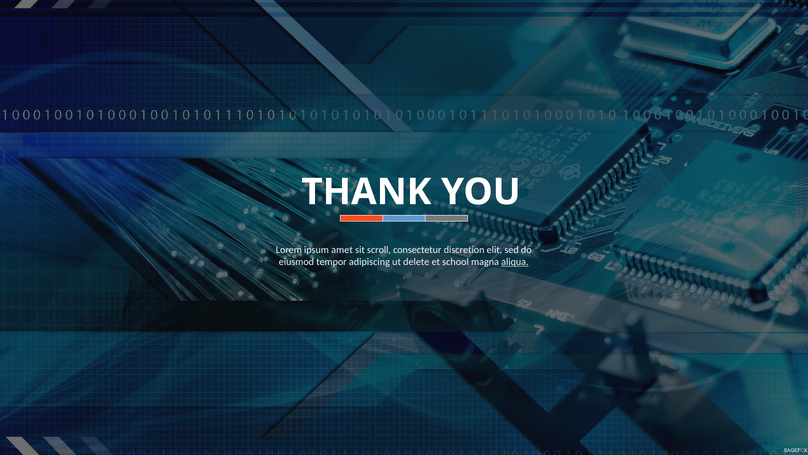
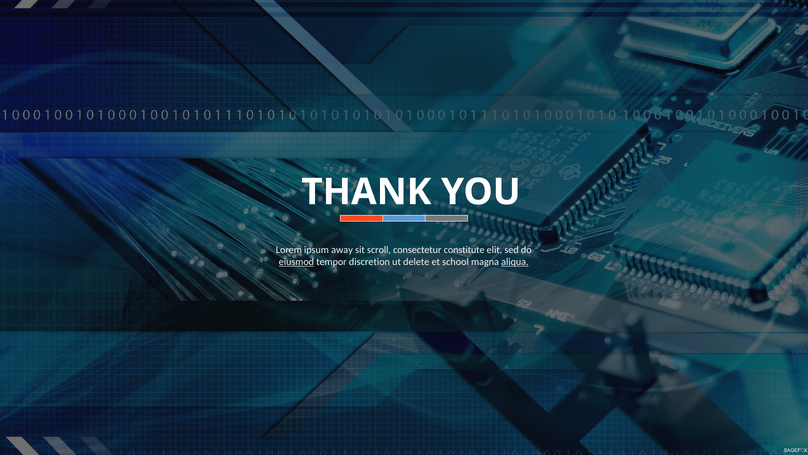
amet: amet -> away (342, 249)
discretion: discretion -> constitute (464, 249)
eiusmod underline: none -> present (296, 262)
adipiscing: adipiscing -> discretion (369, 262)
